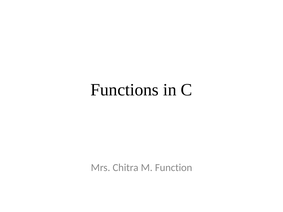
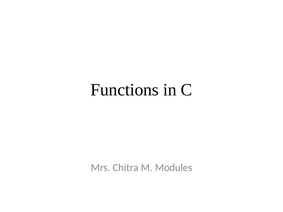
Function: Function -> Modules (174, 168)
